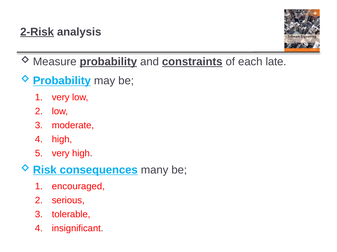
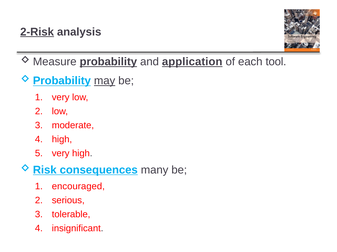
constraints: constraints -> application (192, 62)
late: late -> tool (276, 62)
may underline: none -> present (105, 81)
